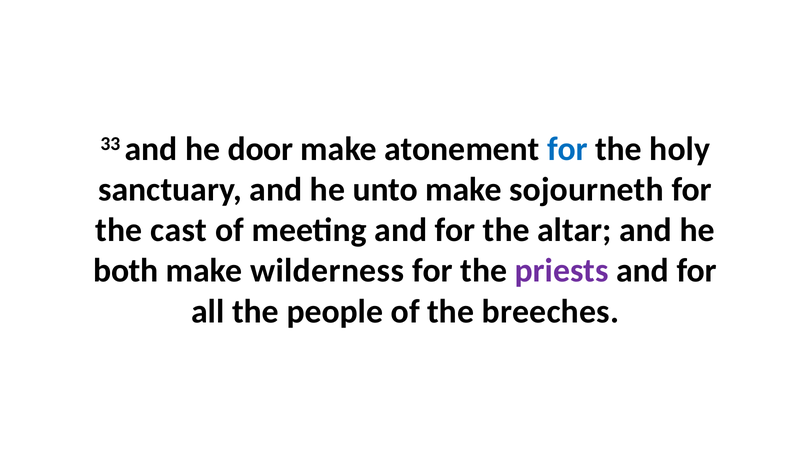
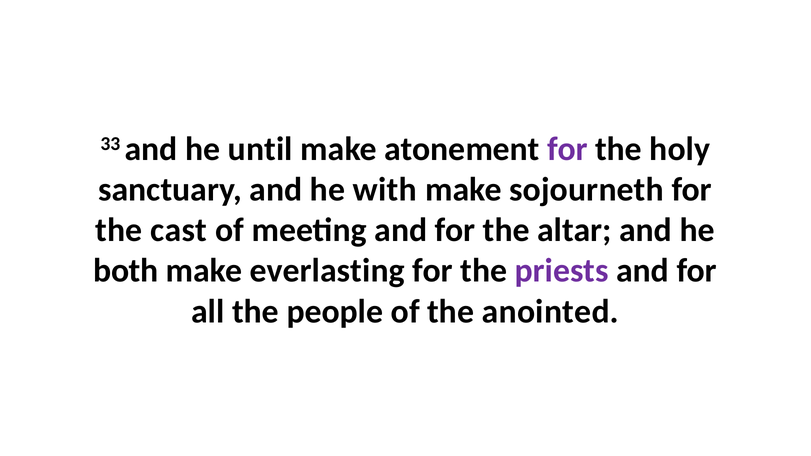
door: door -> until (260, 149)
for colour: blue -> purple (567, 149)
unto: unto -> with (385, 190)
wilderness: wilderness -> everlasting (327, 271)
breeches: breeches -> anointed (550, 312)
